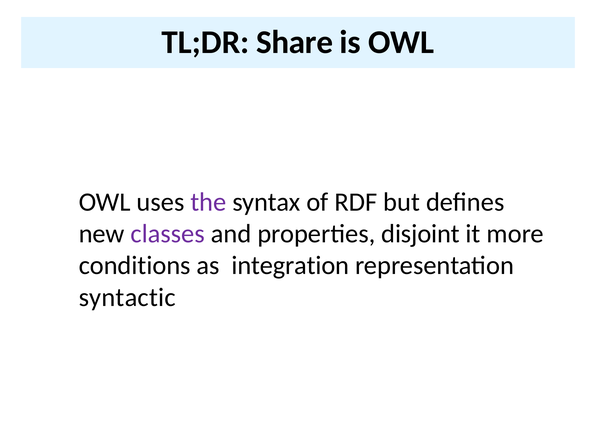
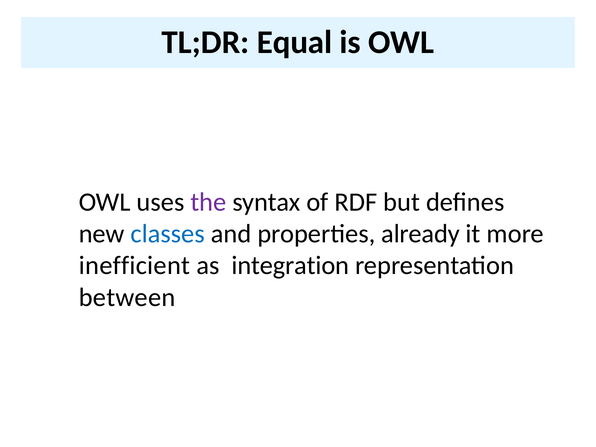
Share: Share -> Equal (295, 42)
classes colour: purple -> blue (168, 234)
disjoint: disjoint -> already (421, 234)
conditions: conditions -> inefficient (135, 266)
syntactic: syntactic -> between (127, 297)
